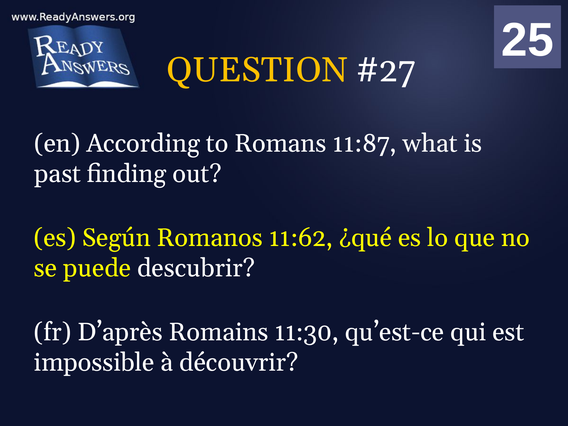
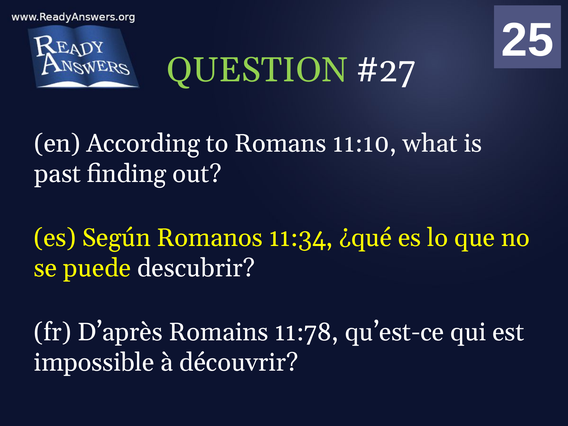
QUESTION colour: yellow -> light green (257, 70)
11:87: 11:87 -> 11:10 (365, 144)
11:62: 11:62 -> 11:34 (301, 238)
11:30: 11:30 -> 11:78 (307, 332)
